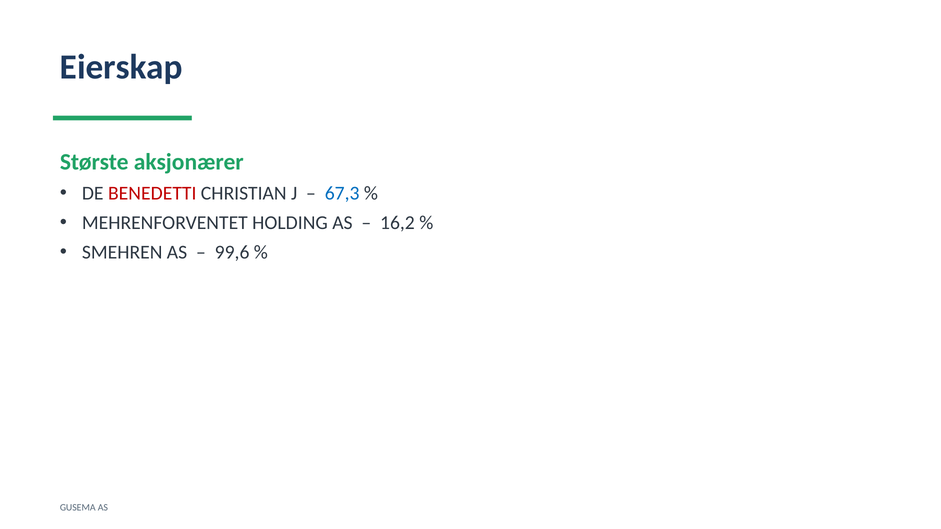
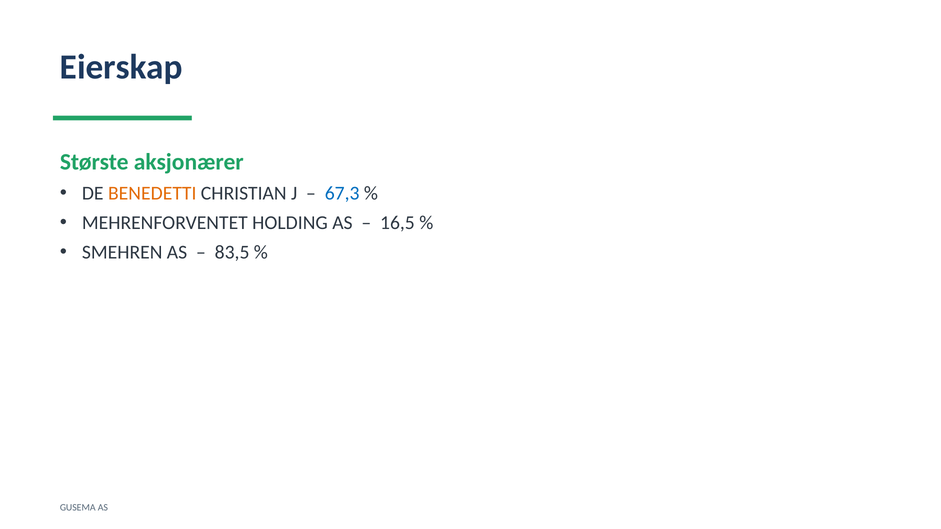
BENEDETTI colour: red -> orange (152, 193)
16,2: 16,2 -> 16,5 (397, 223)
99,6: 99,6 -> 83,5 (232, 252)
